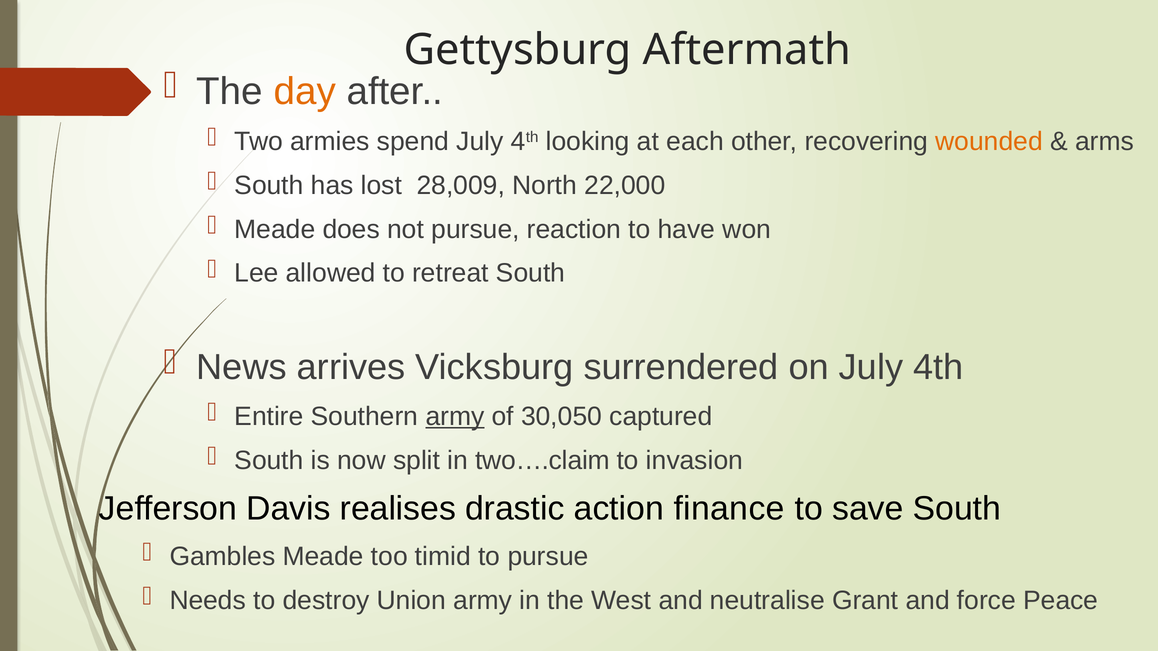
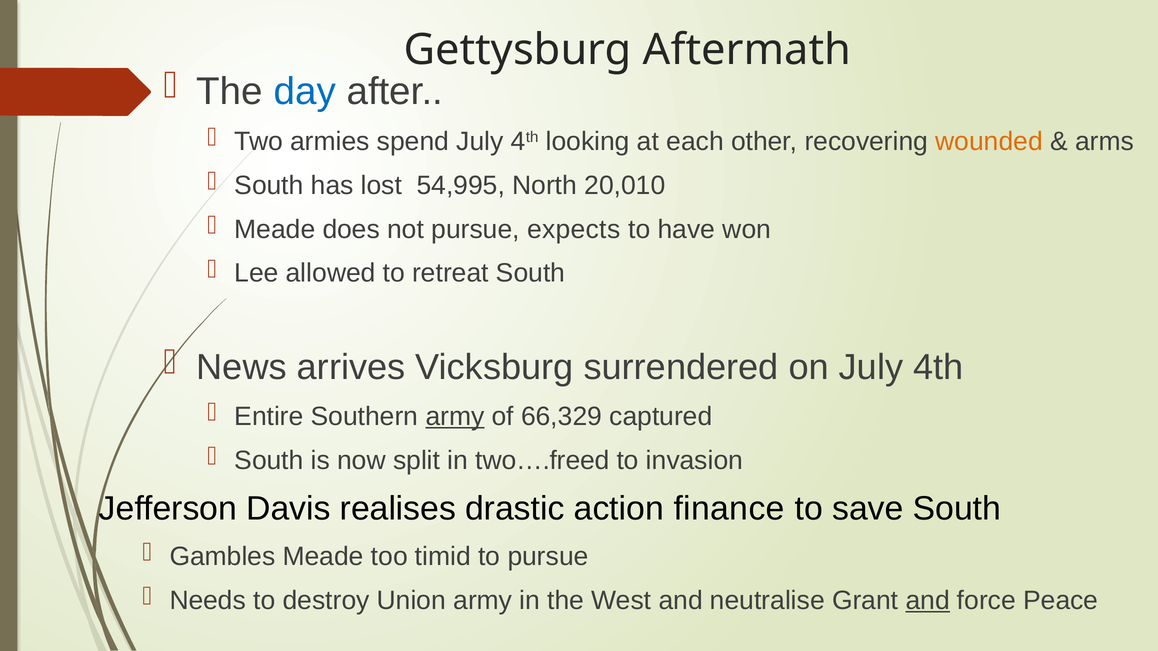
day colour: orange -> blue (305, 91)
28,009: 28,009 -> 54,995 (461, 186)
22,000: 22,000 -> 20,010 (625, 186)
reaction: reaction -> expects (574, 229)
30,050: 30,050 -> 66,329 (562, 417)
two….claim: two….claim -> two….freed (542, 461)
and underline: none -> present (928, 601)
